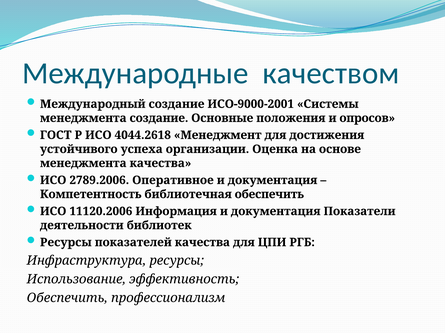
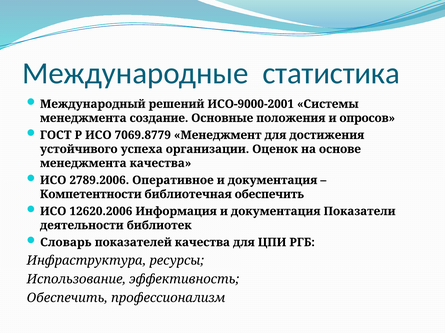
качеством: качеством -> статистика (331, 73)
Международный создание: создание -> решений (177, 104)
4044.2618: 4044.2618 -> 7069.8779 (143, 135)
Оценка: Оценка -> Оценок (275, 149)
Компетентность: Компетентность -> Компетентности (91, 195)
11120.2006: 11120.2006 -> 12620.2006 (101, 212)
Ресурсы: Ресурсы -> Словарь (66, 243)
